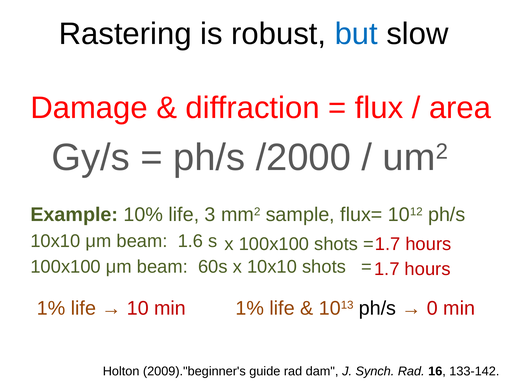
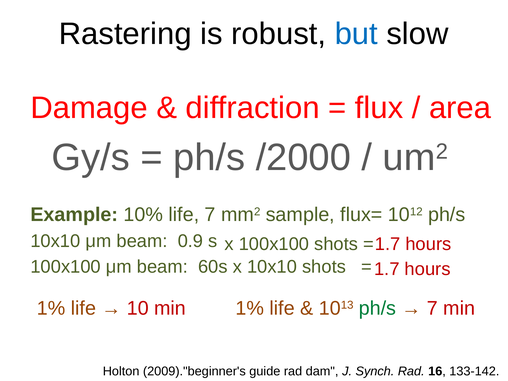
life 3: 3 -> 7 (210, 215)
1.6: 1.6 -> 0.9 (190, 241)
ph/s colour: black -> green (378, 308)
0: 0 -> 7 (432, 308)
